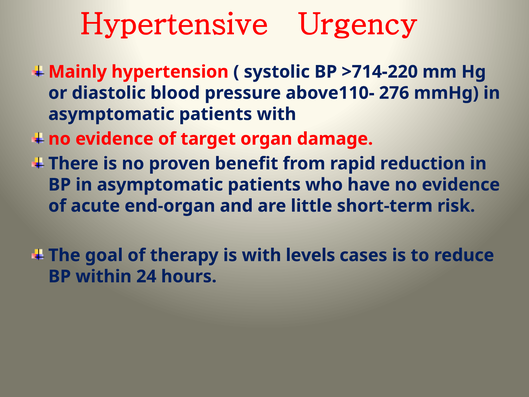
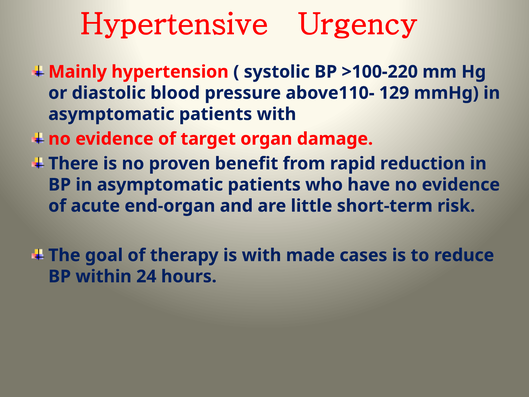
>714-220: >714-220 -> >100-220 (380, 72)
276: 276 -> 129 (394, 93)
levels: levels -> made (310, 255)
